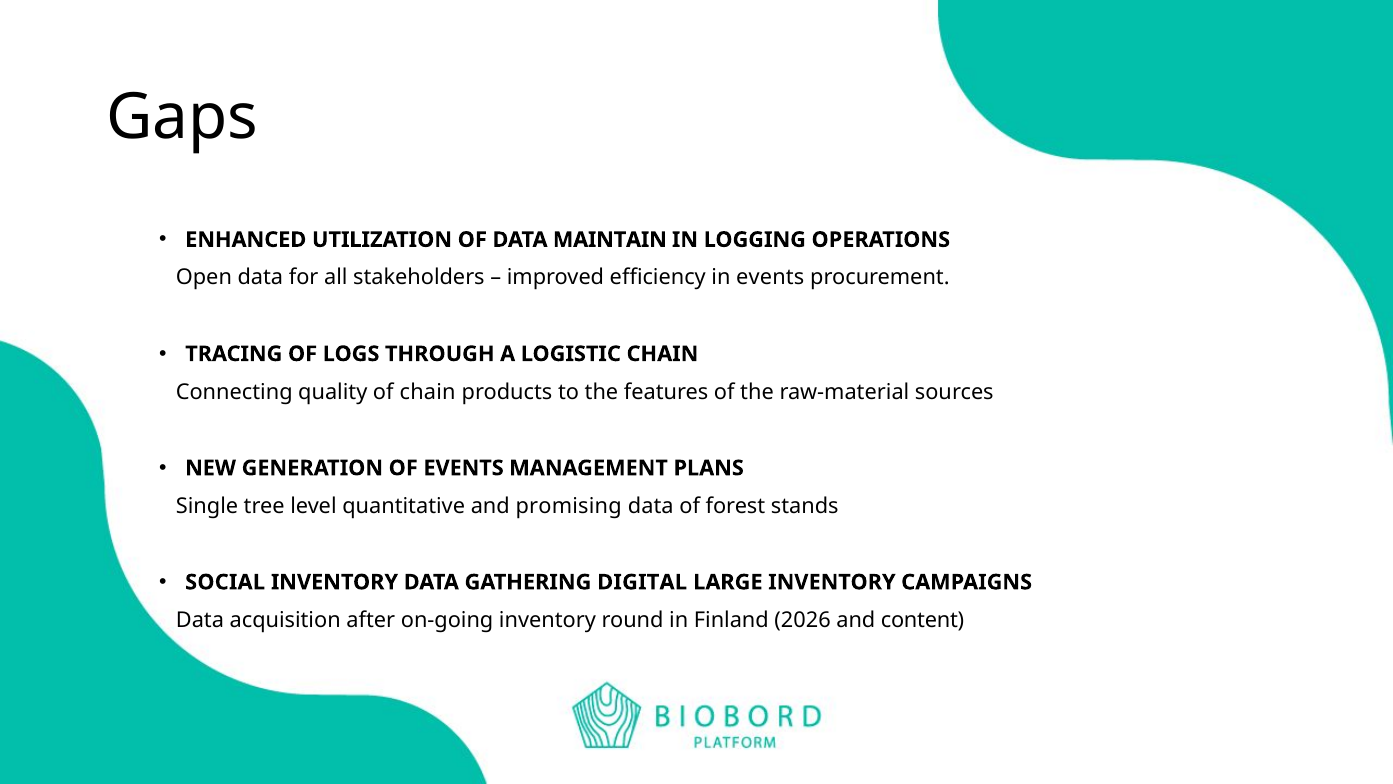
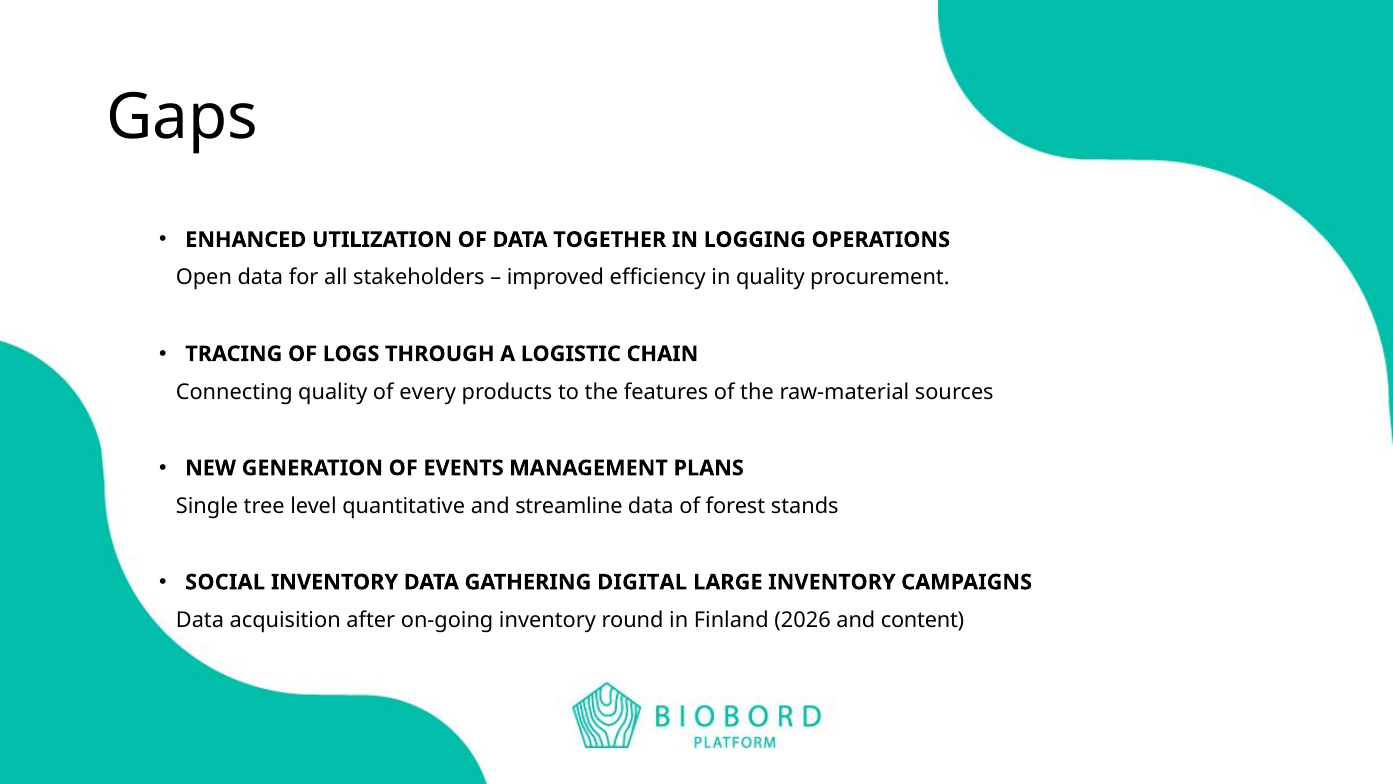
MAINTAIN: MAINTAIN -> TOGETHER (610, 240)
in events: events -> quality (770, 278)
of chain: chain -> every (428, 392)
promising: promising -> streamline (569, 506)
